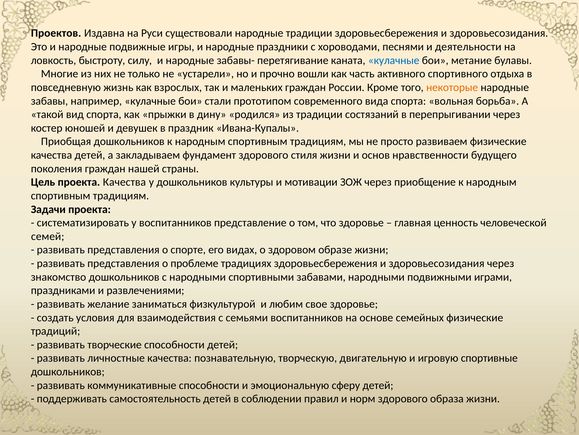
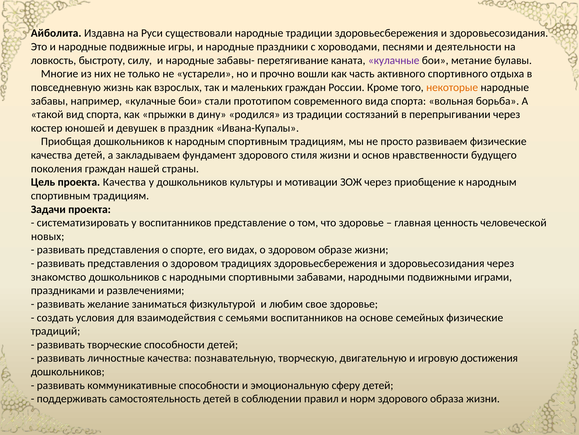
Проектов: Проектов -> Айболита (56, 33)
кулачные colour: blue -> purple (394, 60)
семей: семей -> новых (48, 236)
представления о проблеме: проблеме -> здоровом (194, 263)
спортивные: спортивные -> достижения (489, 358)
